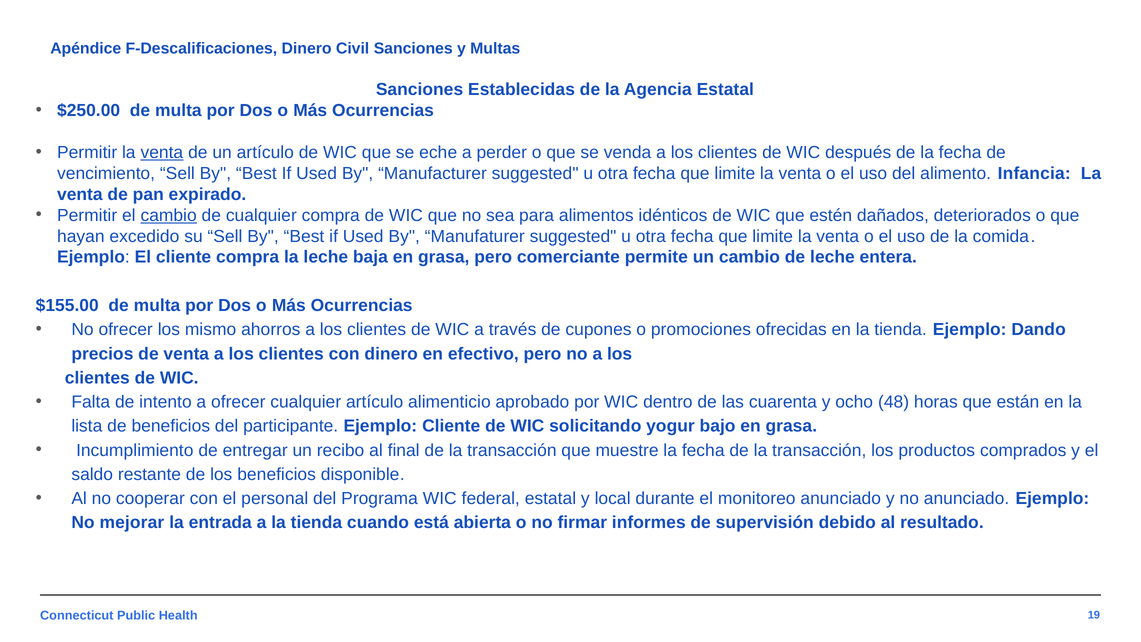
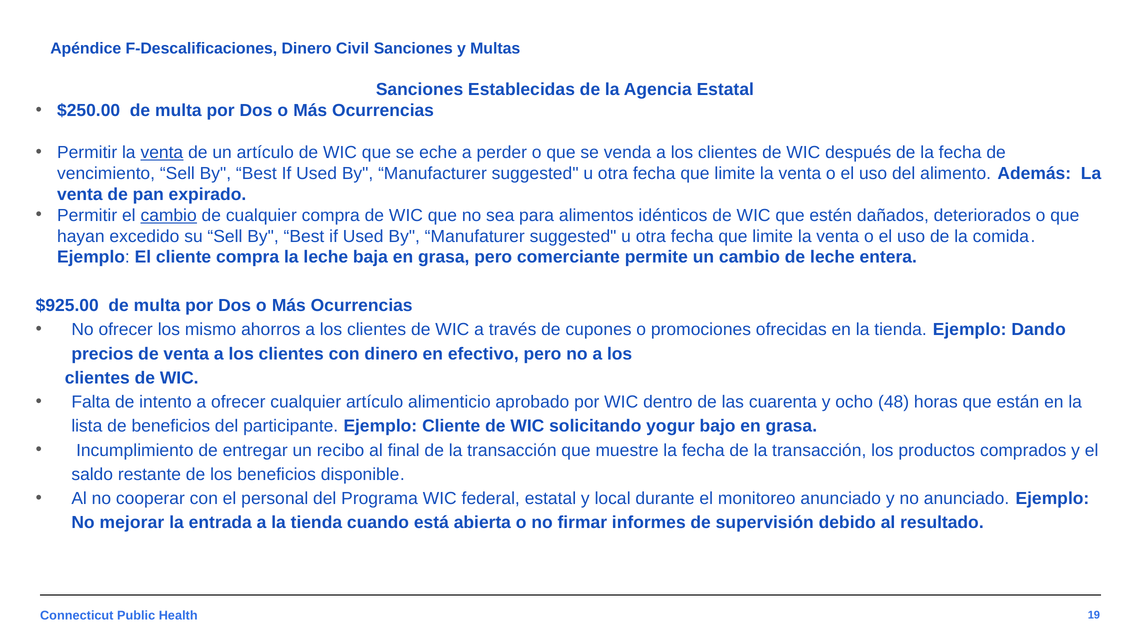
Infancia: Infancia -> Además (1034, 173)
$155.00: $155.00 -> $925.00 (67, 305)
